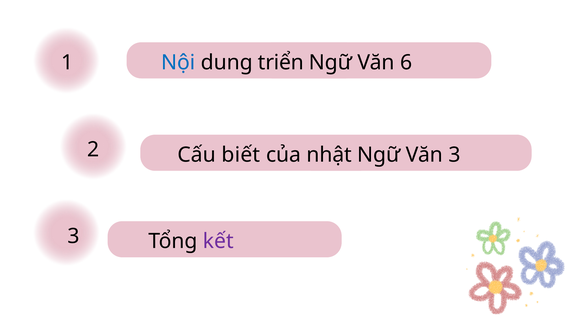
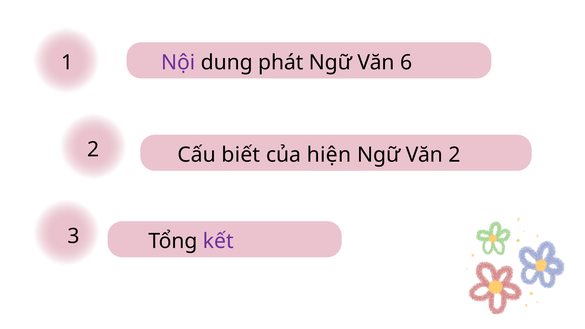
Nội colour: blue -> purple (178, 63)
triển: triển -> phát (281, 63)
nhật: nhật -> hiện (329, 155)
Văn 3: 3 -> 2 (455, 155)
